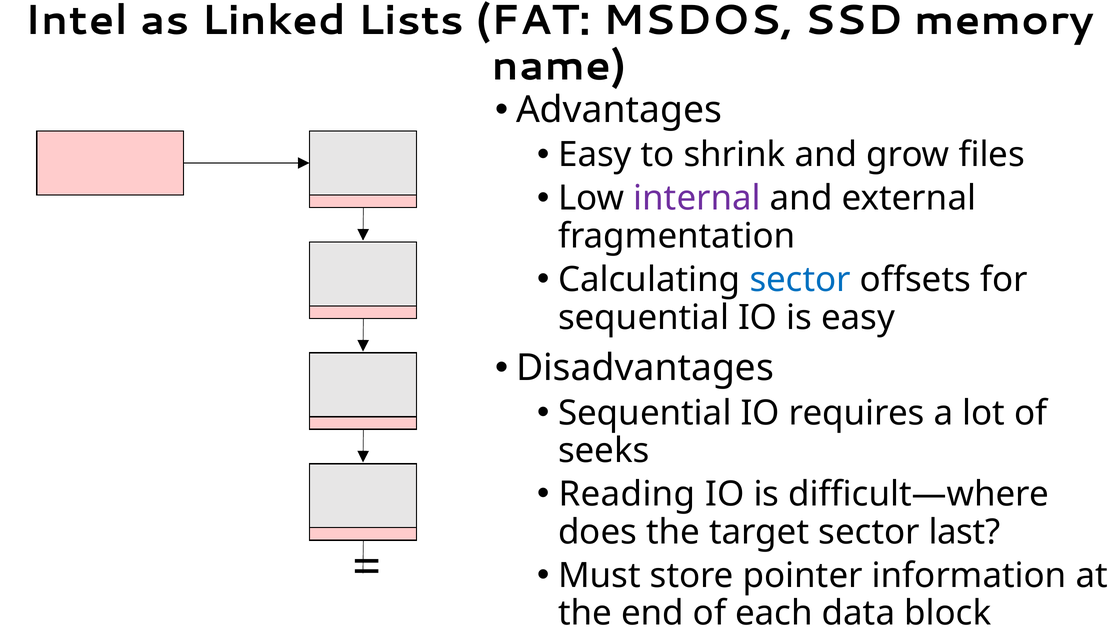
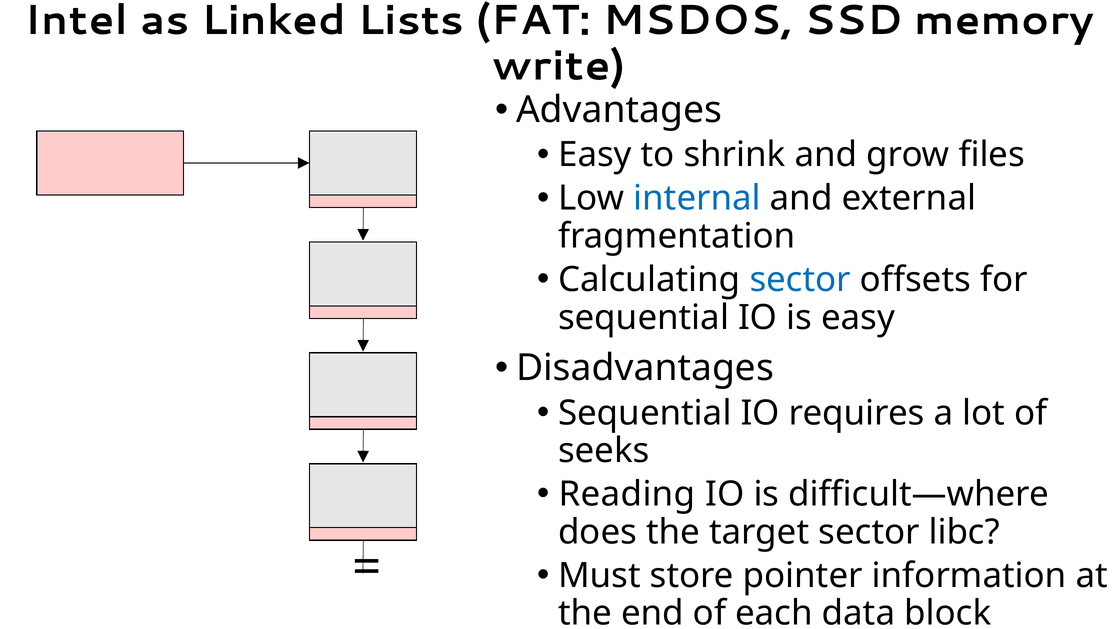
name: name -> write (559, 66)
internal colour: purple -> blue (697, 199)
last: last -> libc (964, 532)
